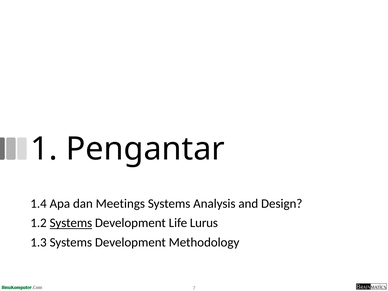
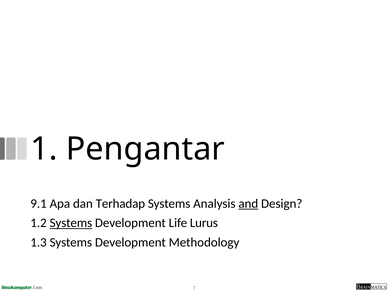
1.4: 1.4 -> 9.1 (39, 204)
Meetings: Meetings -> Terhadap (120, 204)
and underline: none -> present (248, 204)
